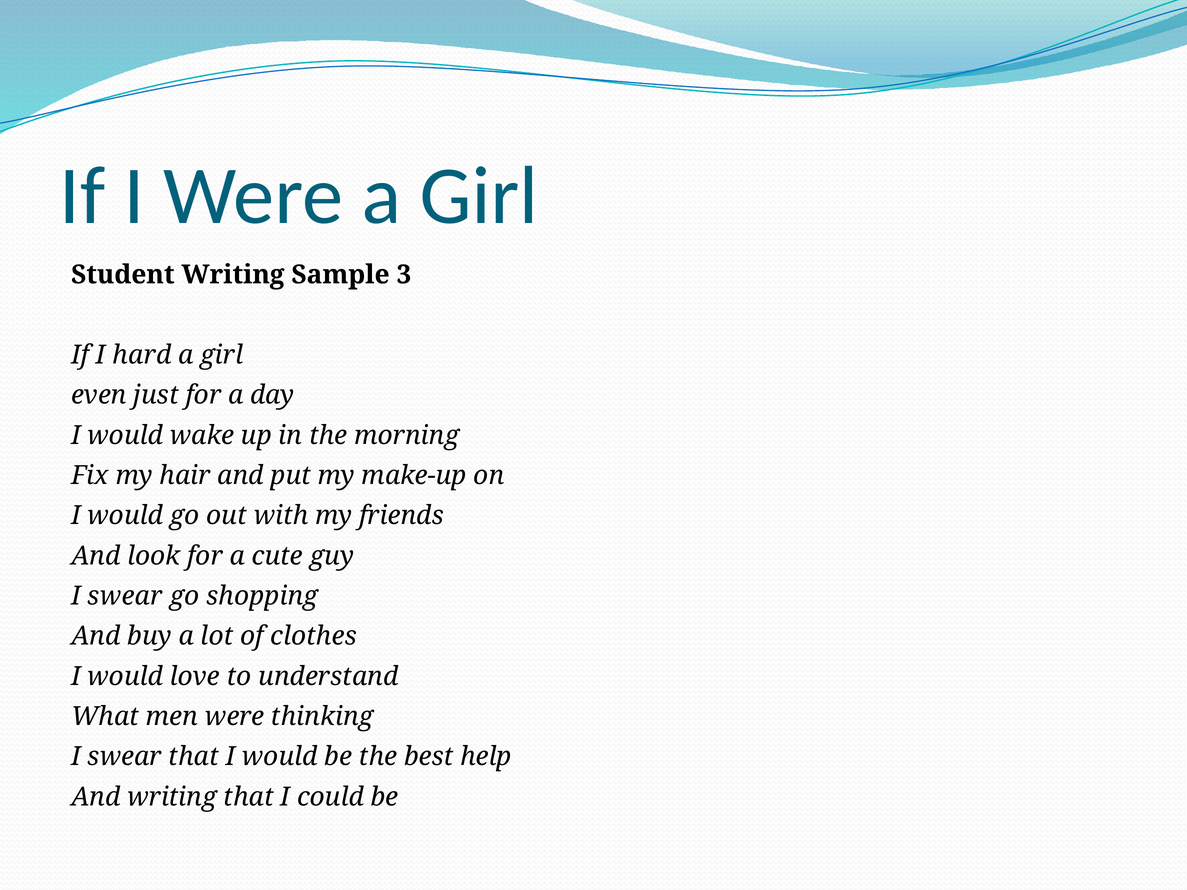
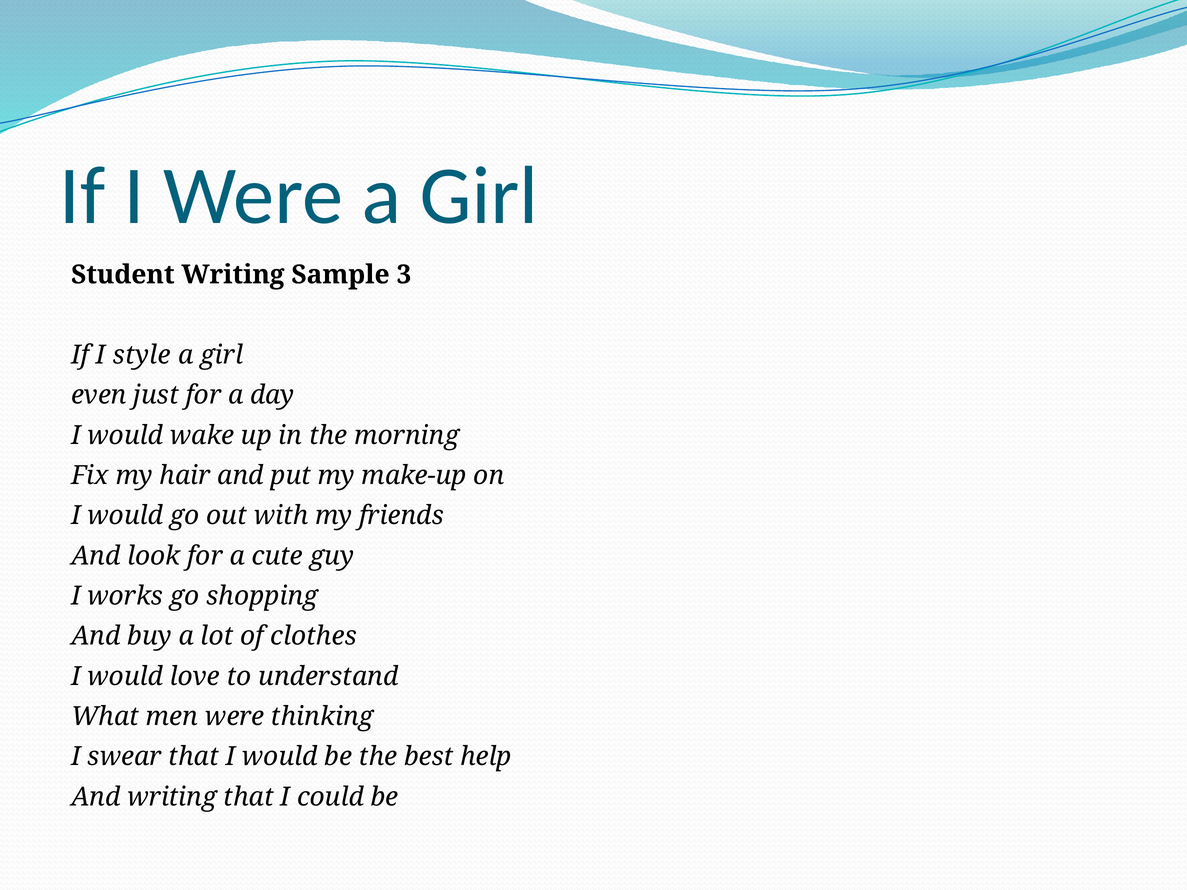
hard: hard -> style (142, 355)
swear: swear -> works (125, 596)
